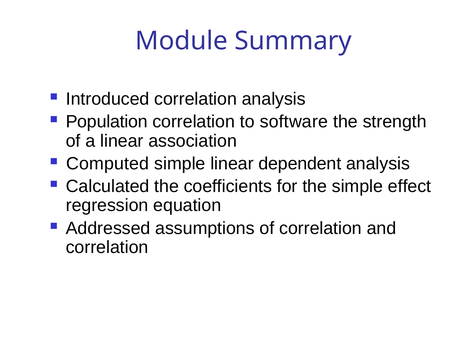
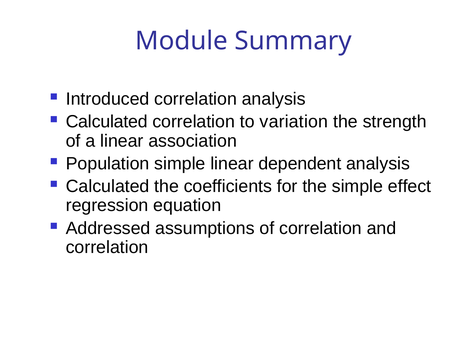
Population: Population -> Calculated (107, 122)
software: software -> variation (294, 122)
Computed: Computed -> Population (108, 164)
